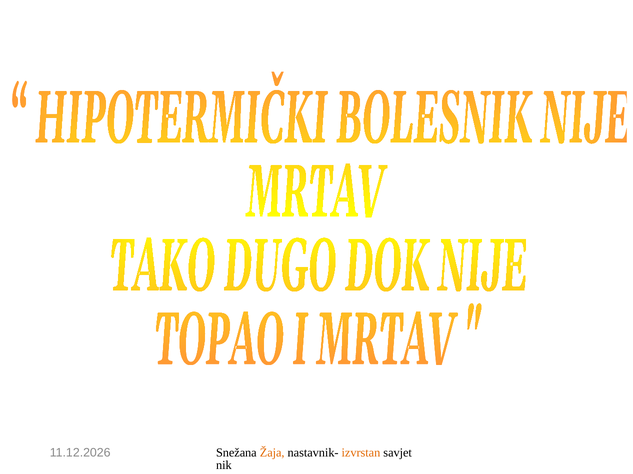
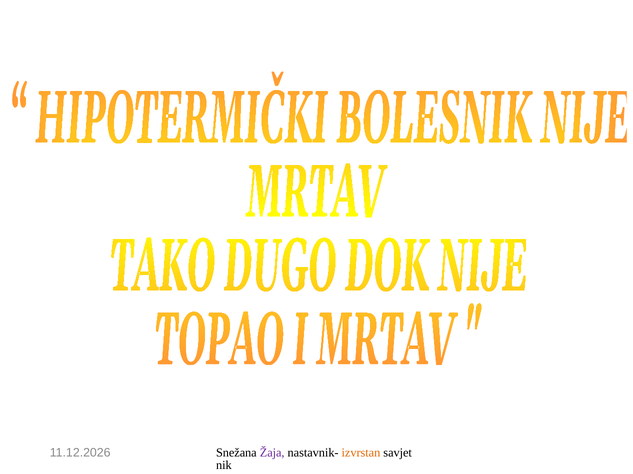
Žaja colour: orange -> purple (272, 453)
